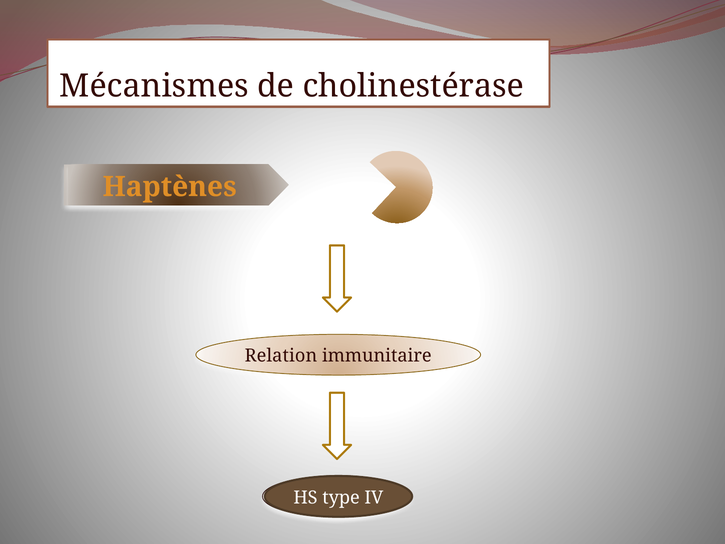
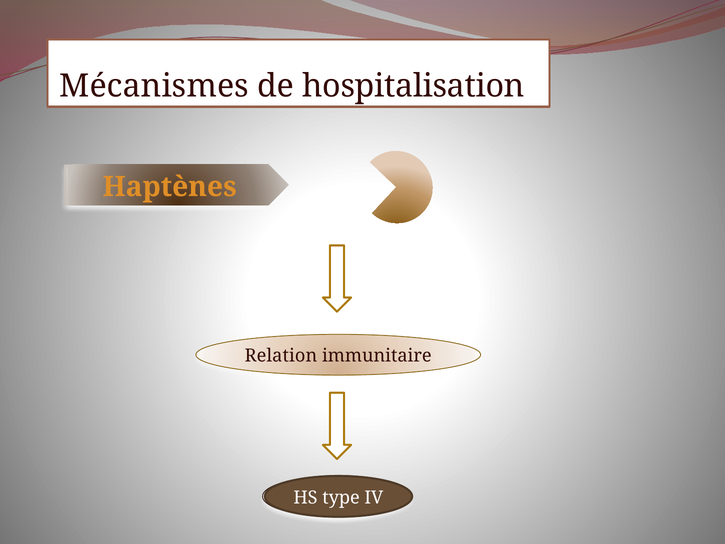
cholinestérase: cholinestérase -> hospitalisation (413, 86)
